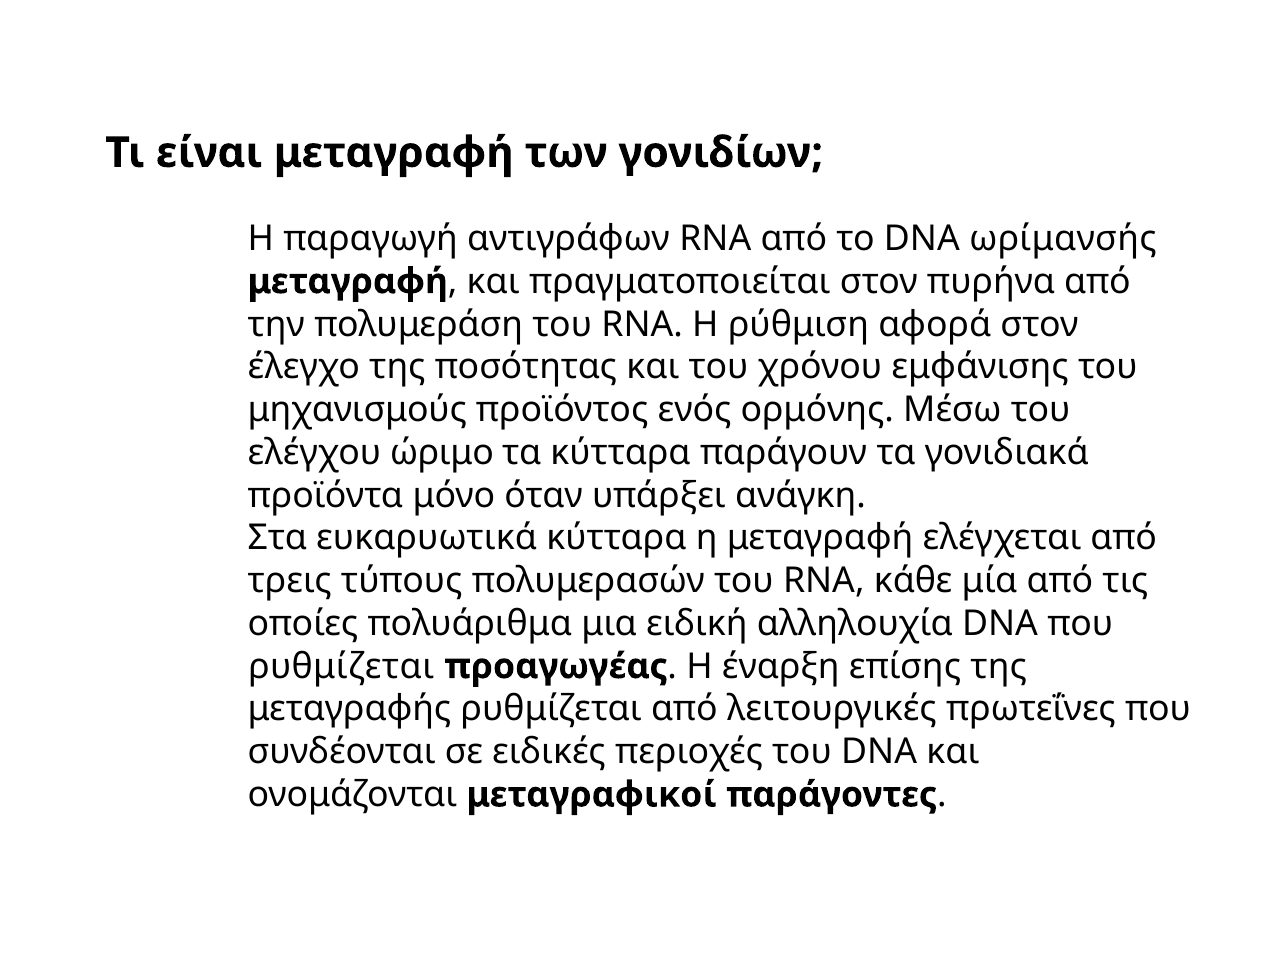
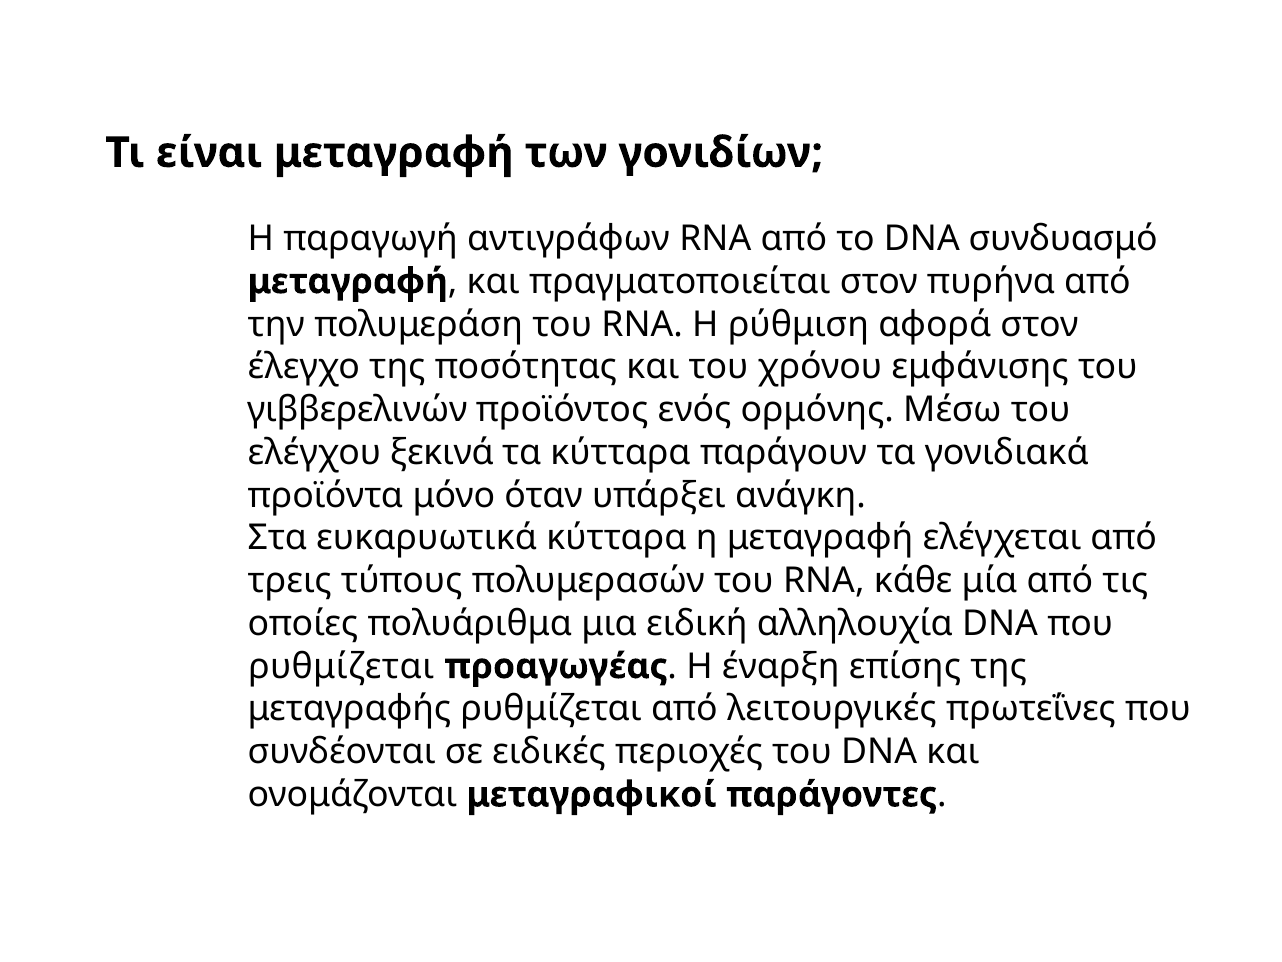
ωρίμανσής: ωρίμανσής -> συνδυασμό (1063, 239)
μηχανισμούς: μηχανισμούς -> γιββερελινών (357, 410)
ώριμο: ώριμο -> ξεκινά (442, 452)
